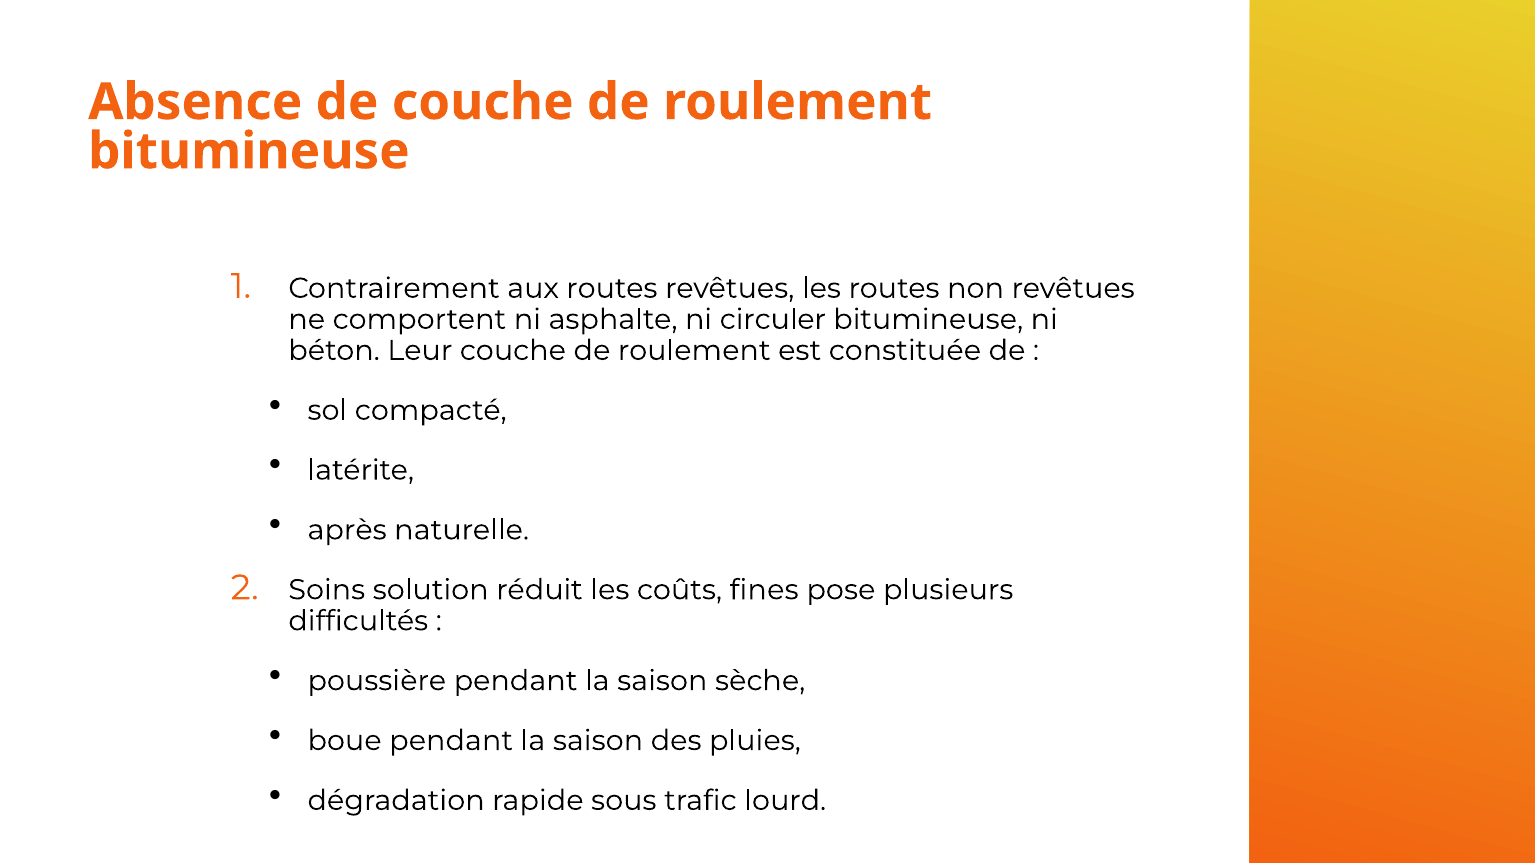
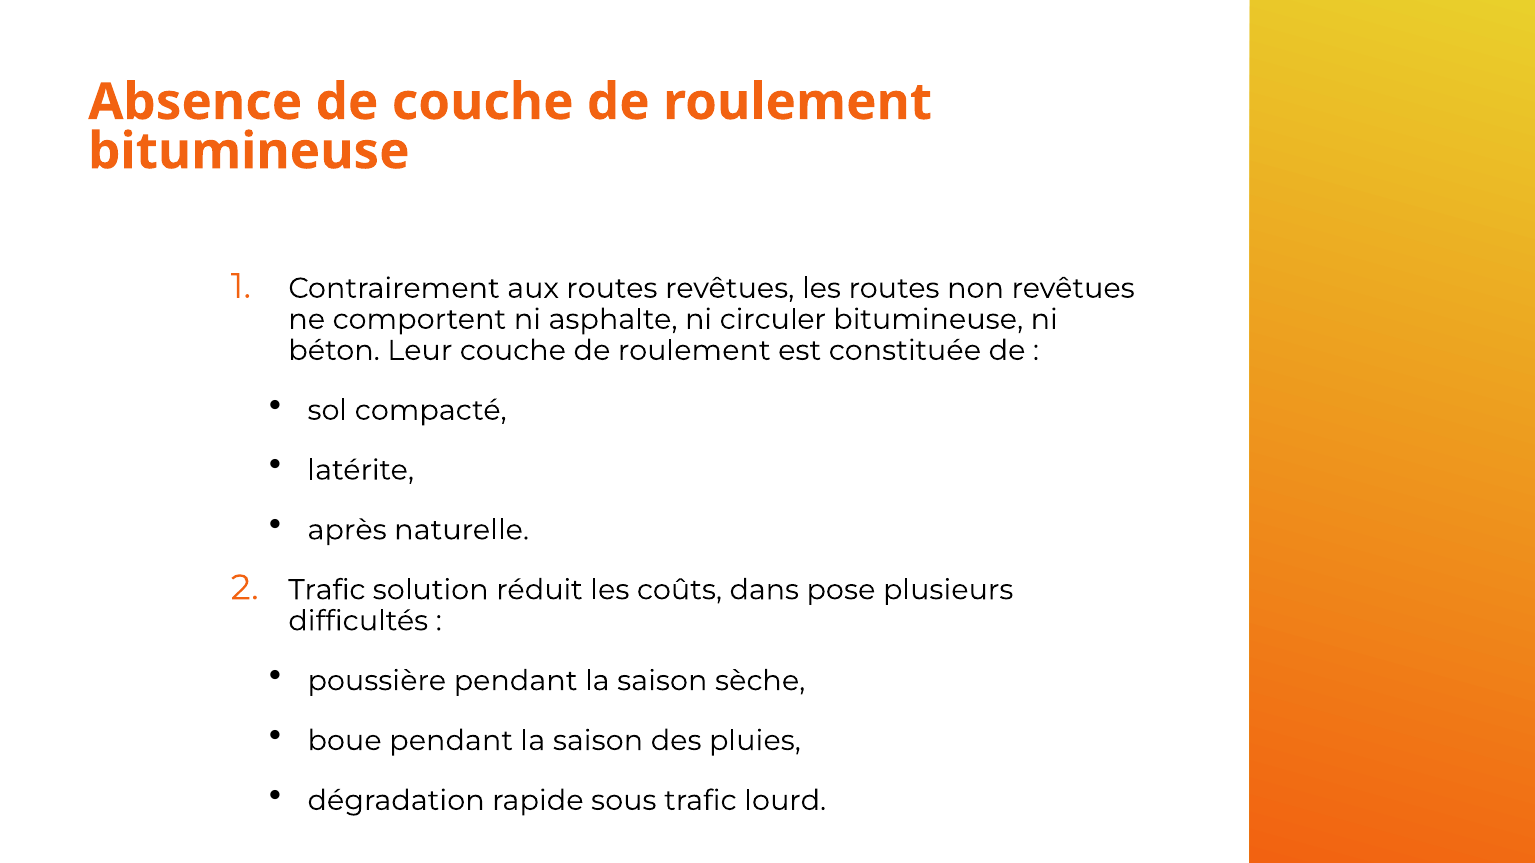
Soins: Soins -> Trafic (327, 590)
fines: fines -> dans (764, 590)
